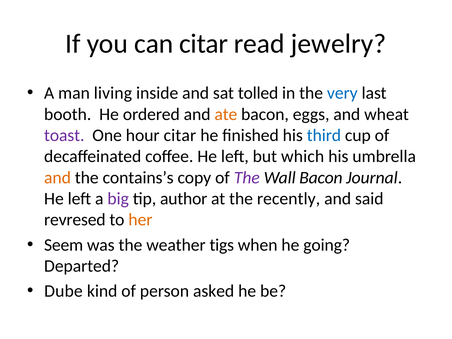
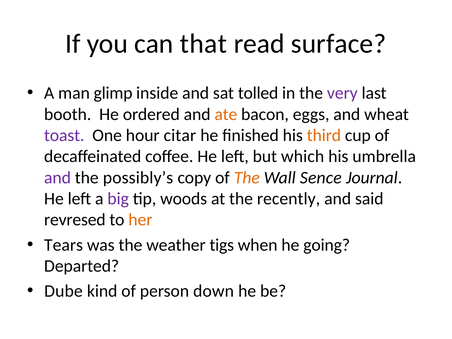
can citar: citar -> that (203, 44)
jewelry: jewelry -> surface (339, 44)
living: living -> glimp (113, 93)
very colour: blue -> purple (342, 93)
third colour: blue -> orange (324, 135)
and colour: orange -> purple (58, 178)
contains’s: contains’s -> possibly’s (138, 178)
The colour: purple -> orange (247, 178)
Wall Bacon: Bacon -> Sence (321, 178)
author: author -> woods (184, 199)
Seem: Seem -> Tears (64, 245)
asked: asked -> down (214, 291)
